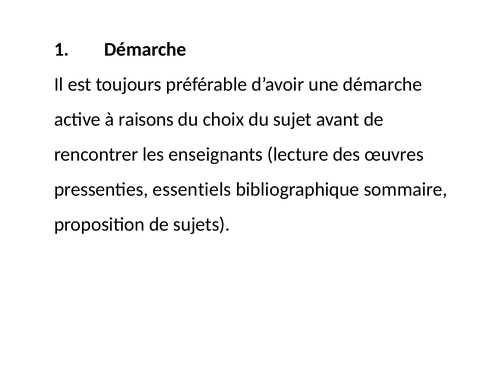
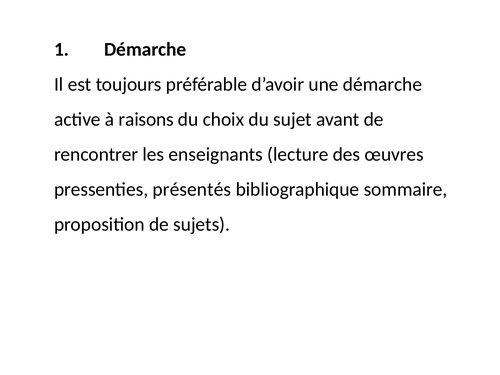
essentiels: essentiels -> présentés (192, 189)
